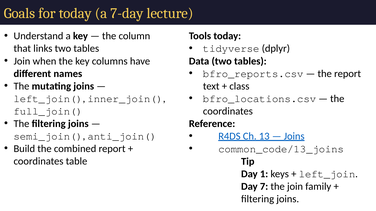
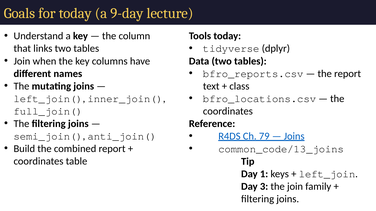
7-day: 7-day -> 9-day (127, 13)
13: 13 -> 79 (264, 136)
7: 7 -> 3 (264, 187)
